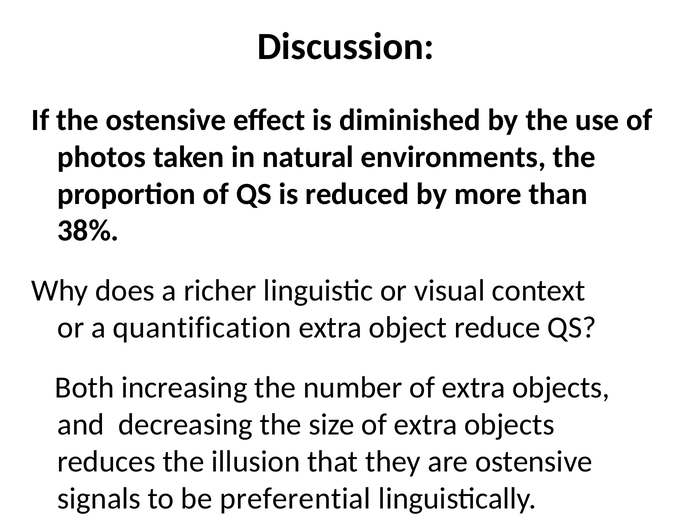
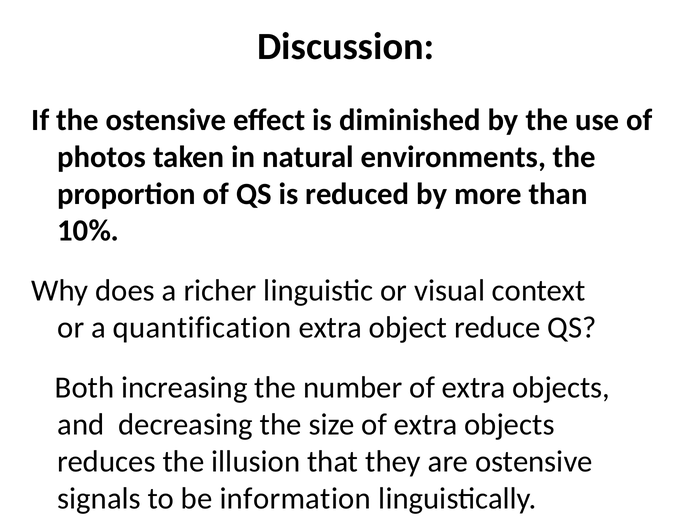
38%: 38% -> 10% (88, 231)
preferential: preferential -> information (295, 498)
